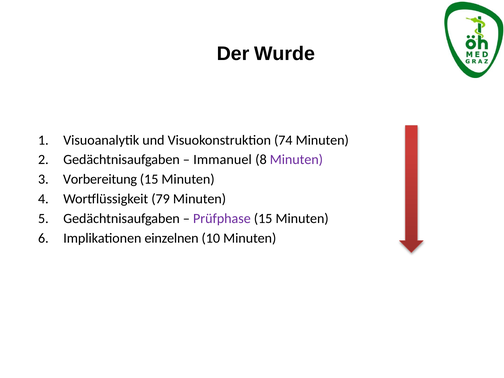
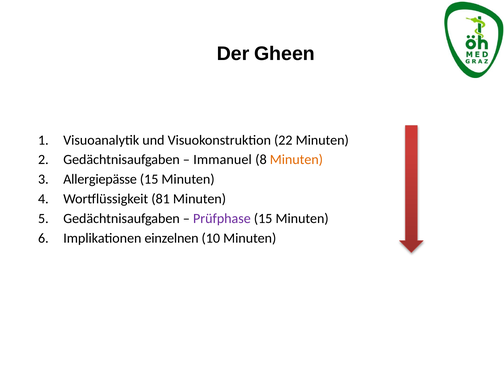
Wurde: Wurde -> Gheen (285, 54)
74: 74 -> 22 (283, 140)
Minuten colour: purple -> orange (296, 160)
Vorbereitung: Vorbereitung -> Allergiepässe (100, 179)
79: 79 -> 81 (161, 199)
